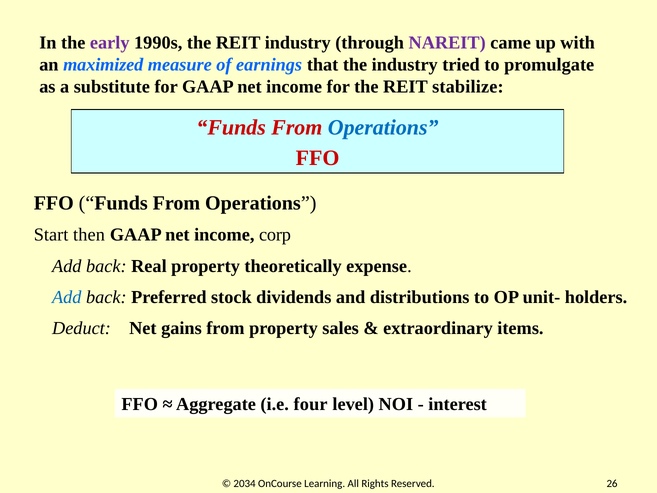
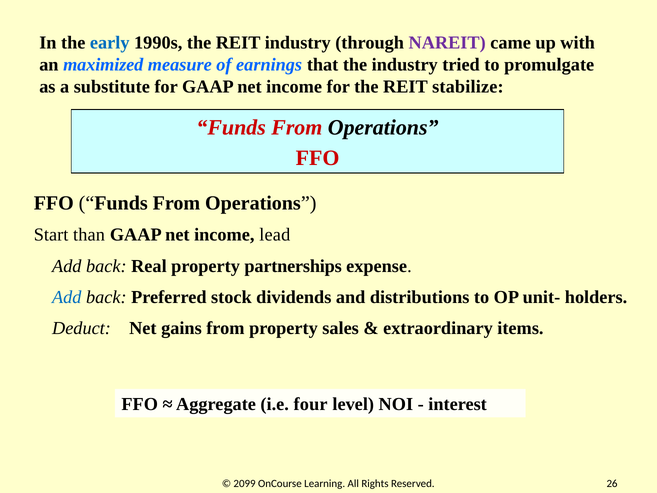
early colour: purple -> blue (110, 43)
Operations colour: blue -> black (383, 127)
then: then -> than (89, 235)
corp: corp -> lead (275, 235)
theoretically: theoretically -> partnerships (293, 266)
2034: 2034 -> 2099 (245, 484)
